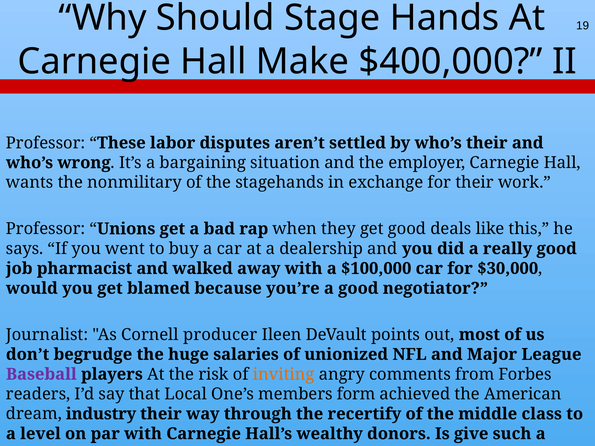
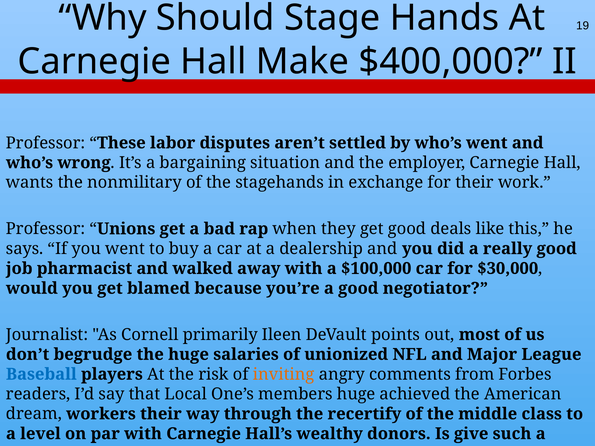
who’s their: their -> went (487, 143)
producer: producer -> primarily (220, 335)
Baseball colour: purple -> blue (41, 374)
members form: form -> huge (356, 394)
industry: industry -> workers (101, 414)
